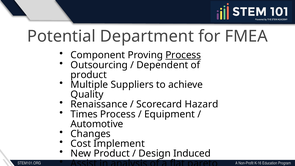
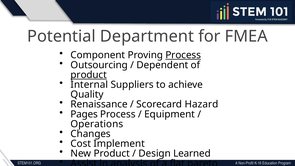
product underline: none -> present (89, 75)
Multiple: Multiple -> Internal (89, 85)
Times: Times -> Pages (84, 114)
Automotive: Automotive -> Operations (97, 124)
Induced: Induced -> Learned (192, 153)
